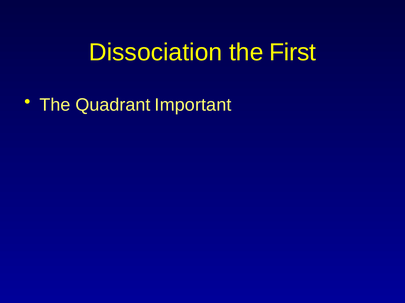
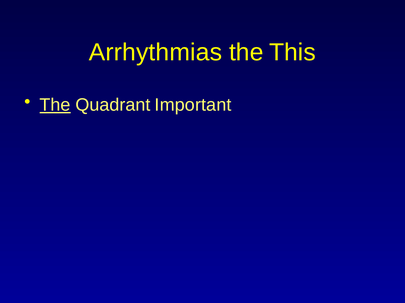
Dissociation: Dissociation -> Arrhythmias (156, 52)
First: First -> This (292, 52)
The underline: none -> present (55, 105)
